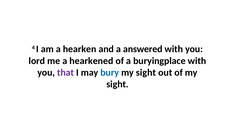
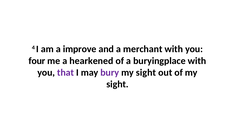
hearken: hearken -> improve (80, 49)
answered: answered -> merchant (143, 49)
lord: lord -> four (37, 61)
bury colour: blue -> purple (110, 73)
